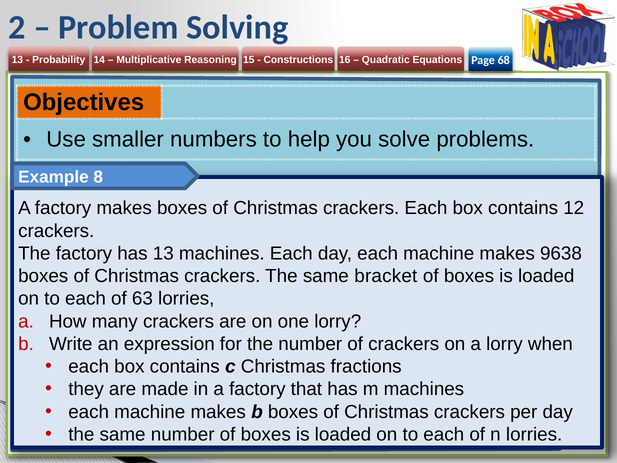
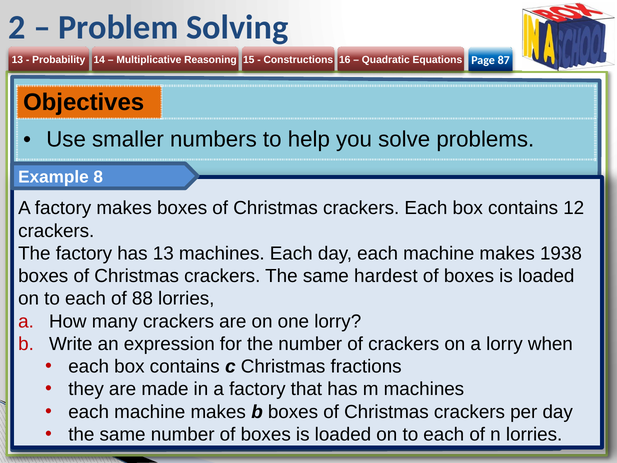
68: 68 -> 87 (504, 60)
9638: 9638 -> 1938 (561, 253)
bracket: bracket -> hardest (386, 276)
63: 63 -> 88 (142, 299)
